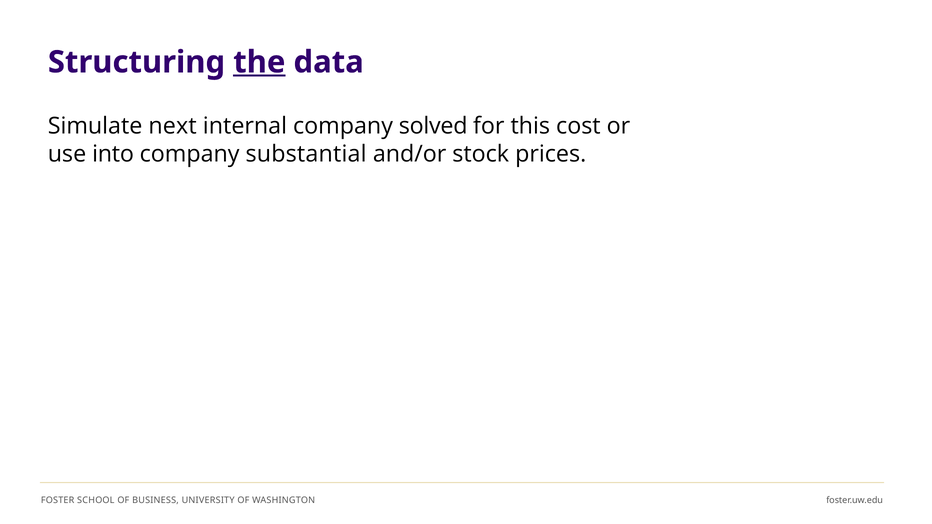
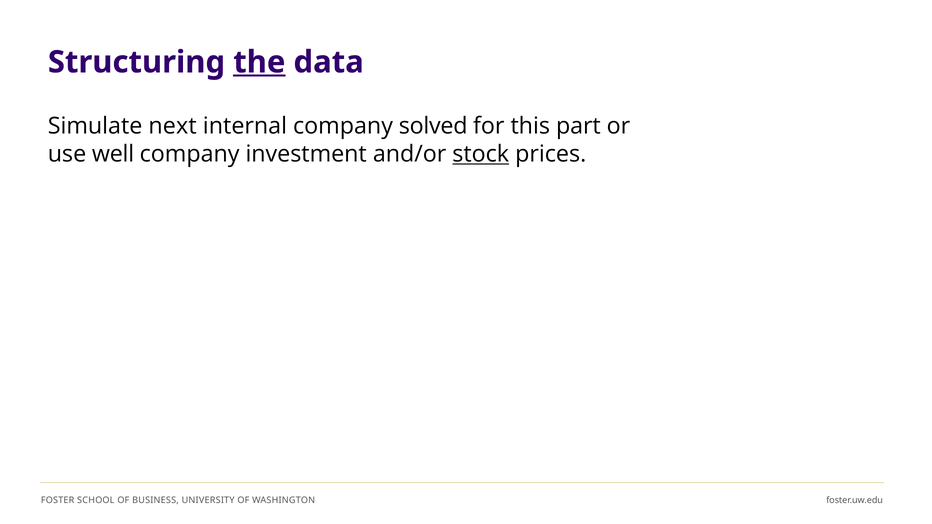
cost: cost -> part (578, 126)
into: into -> well (113, 154)
substantial: substantial -> investment (306, 154)
stock underline: none -> present (481, 154)
